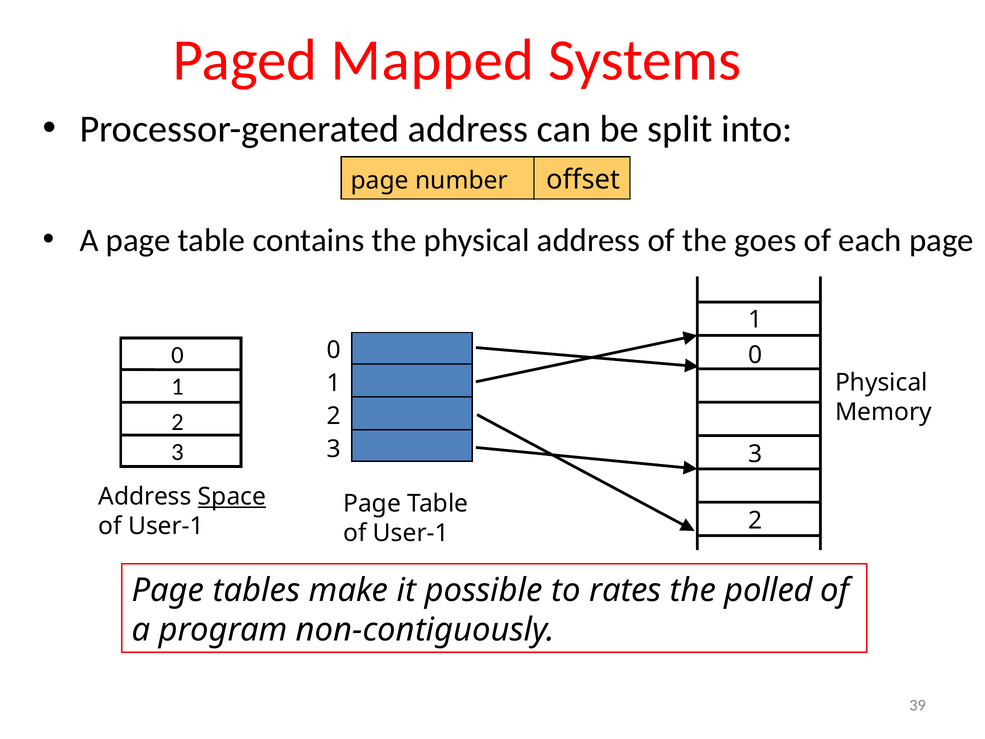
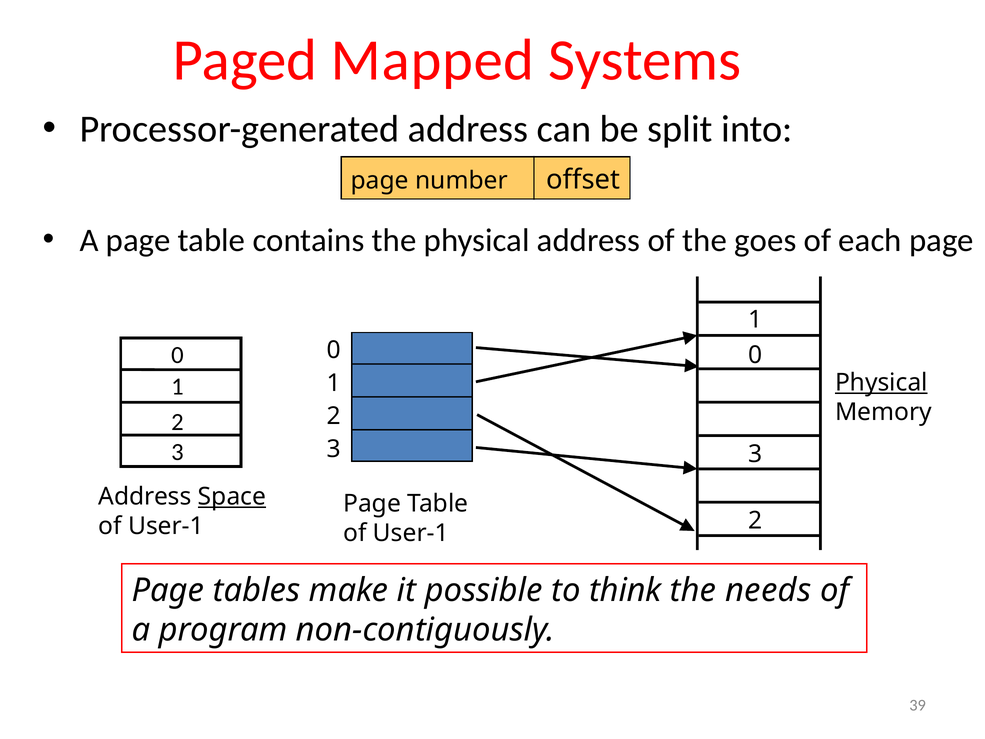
Physical underline: none -> present (881, 382)
rates: rates -> think (625, 590)
polled: polled -> needs (768, 590)
